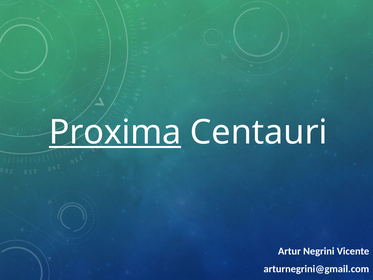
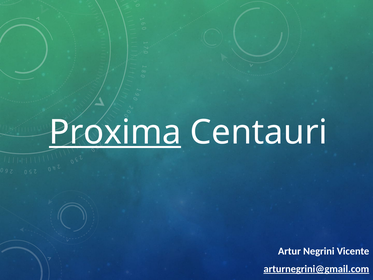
arturnegrini@gmail.com underline: none -> present (316, 269)
